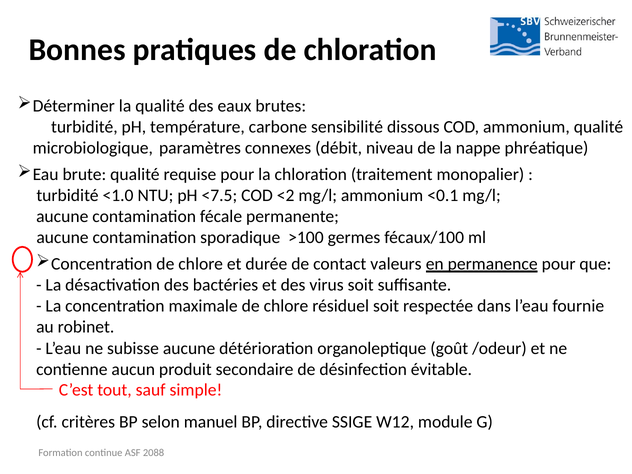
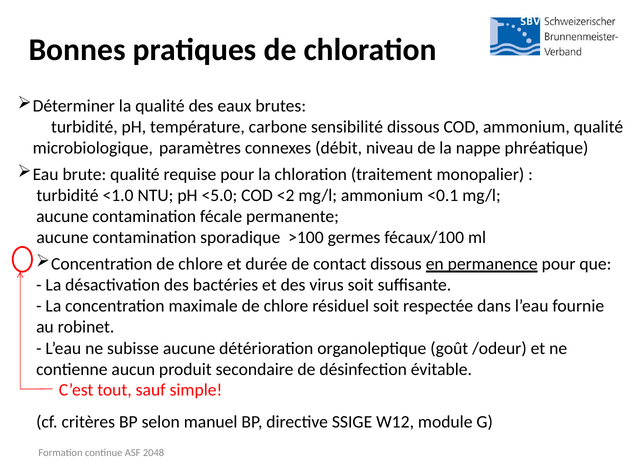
<7.5: <7.5 -> <5.0 (219, 195)
contact valeurs: valeurs -> dissous (396, 264)
2088: 2088 -> 2048 (154, 453)
